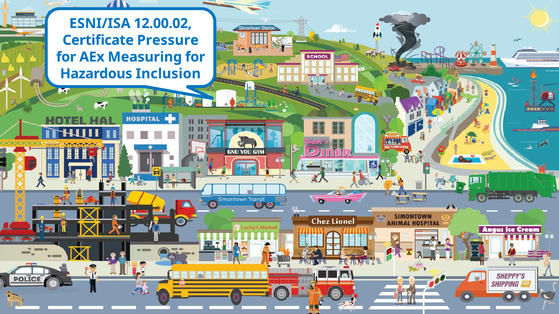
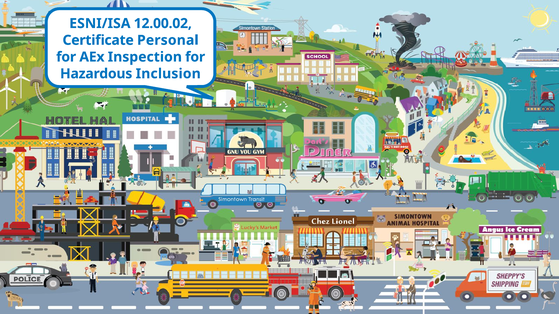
Pressure: Pressure -> Personal (168, 40)
Measuring: Measuring -> Inspection (145, 57)
